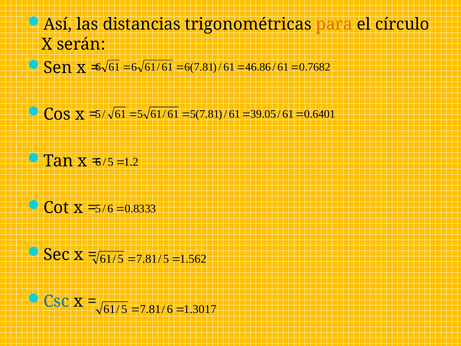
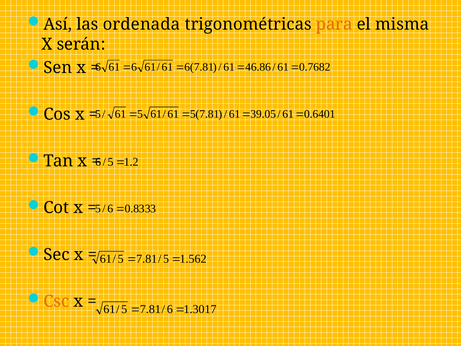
distancias: distancias -> ordenada (142, 24)
círculo: círculo -> misma (402, 24)
Csc colour: blue -> orange (56, 301)
